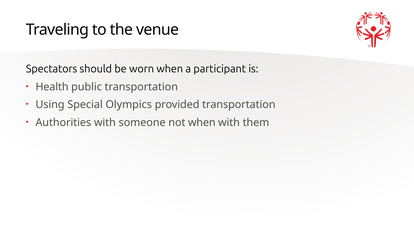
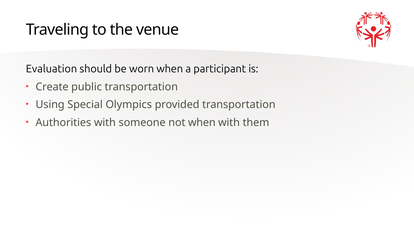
Spectators: Spectators -> Evaluation (51, 69)
Health: Health -> Create (52, 87)
